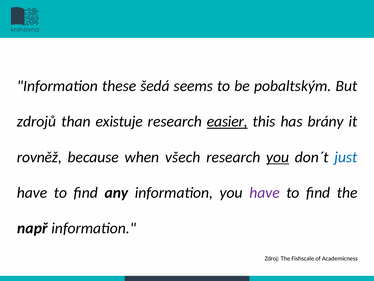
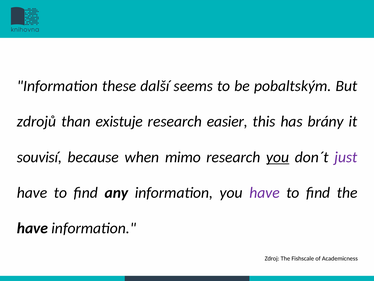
šedá: šedá -> další (155, 86)
easier underline: present -> none (227, 121)
rovněž: rovněž -> souvisí (39, 157)
všech: všech -> mimo (183, 157)
just colour: blue -> purple (346, 157)
např: např -> have (33, 228)
